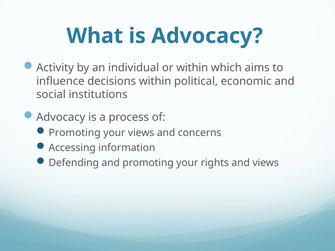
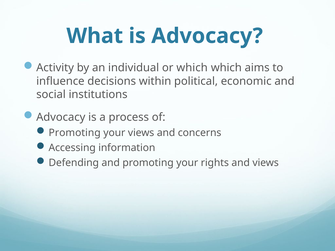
or within: within -> which (192, 68)
